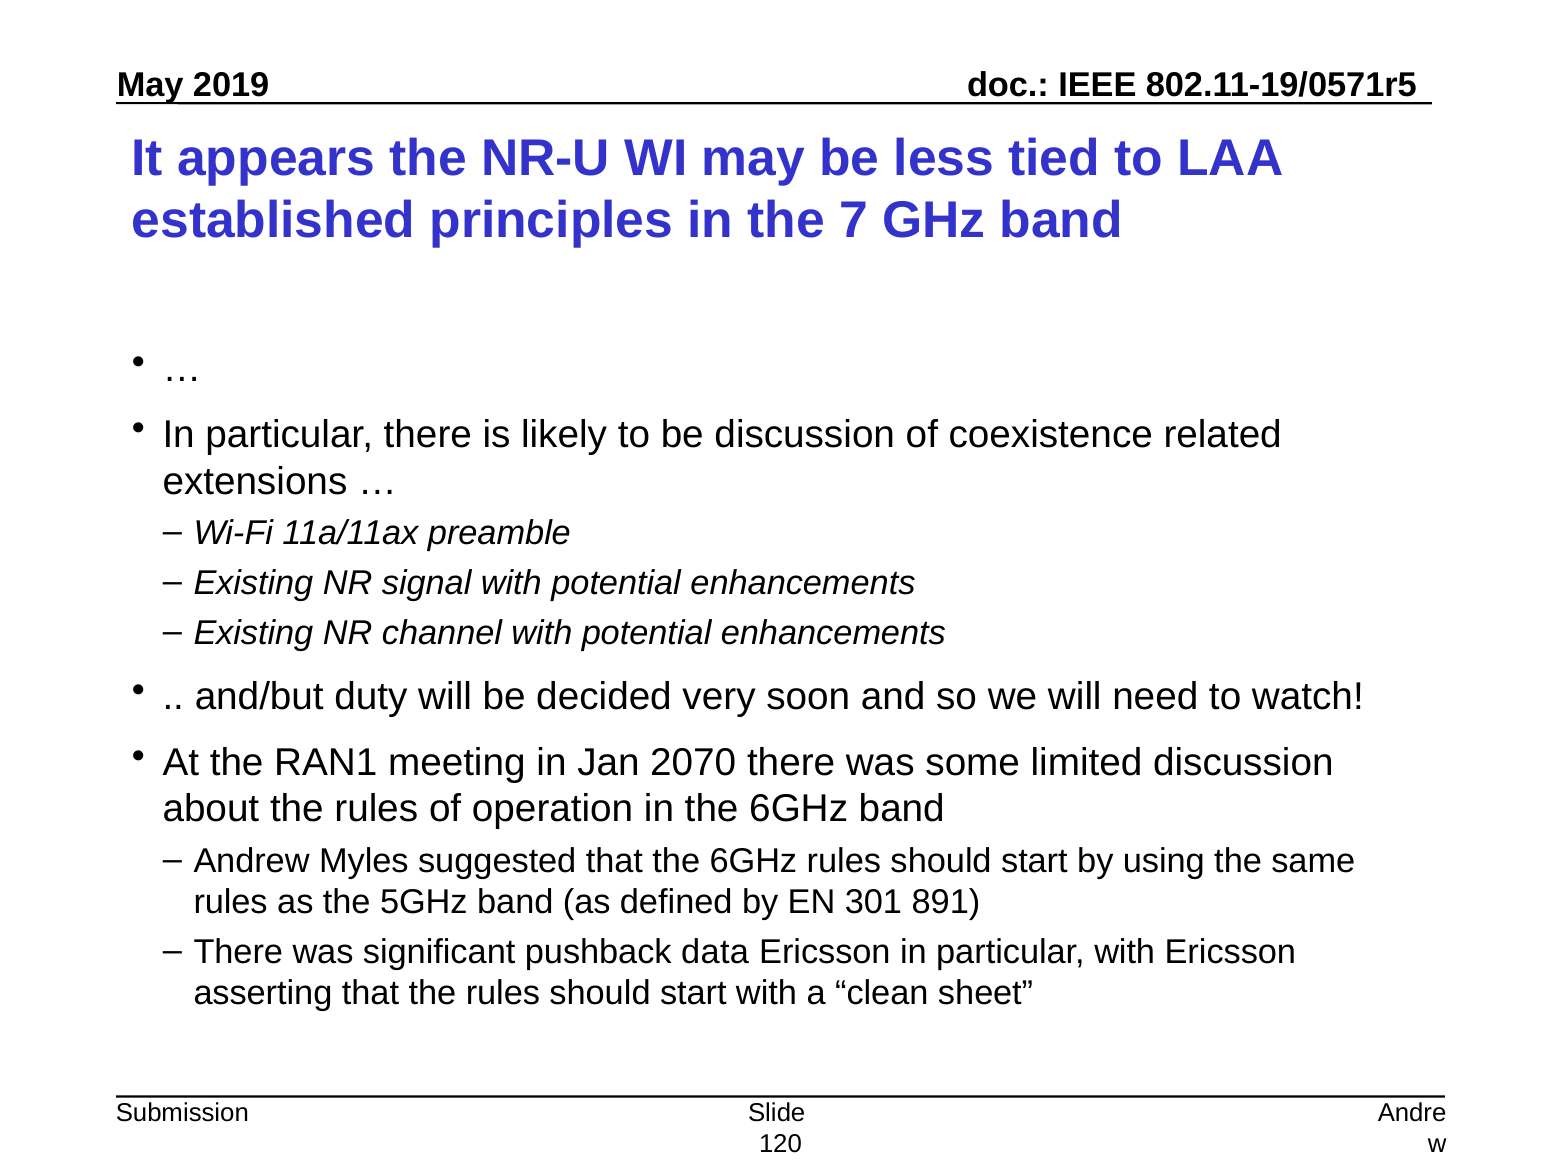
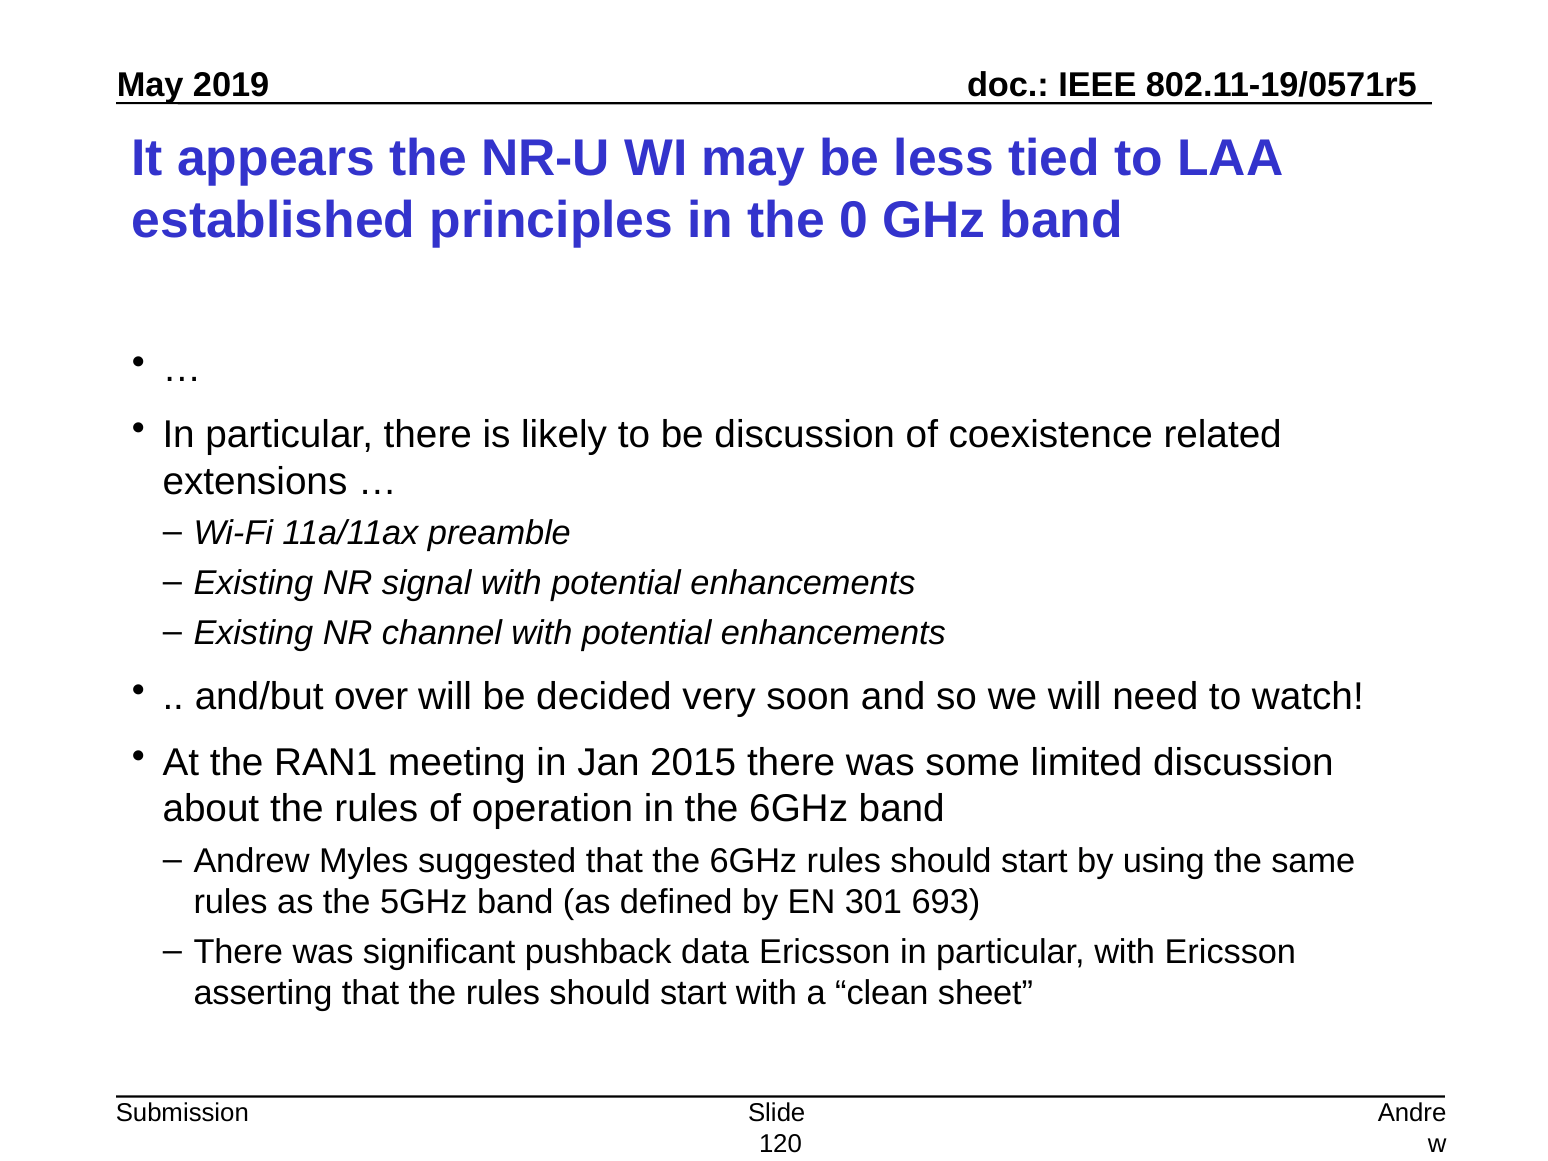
7: 7 -> 0 (854, 220)
duty: duty -> over (371, 697)
2070: 2070 -> 2015 (693, 763)
891: 891 -> 693 (946, 902)
